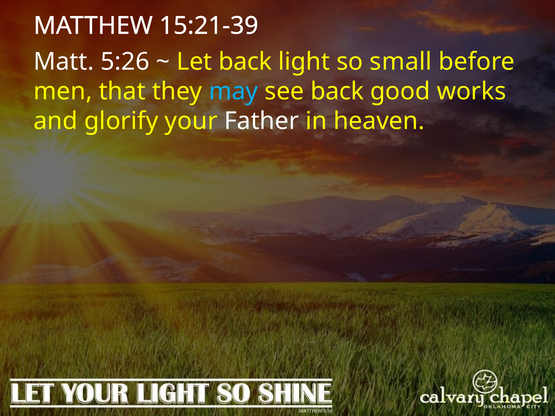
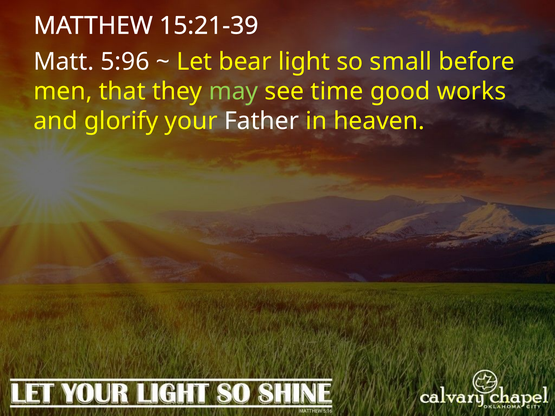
5:26: 5:26 -> 5:96 (125, 62)
Let back: back -> bear (245, 62)
may colour: light blue -> light green (233, 91)
see back: back -> time (337, 91)
